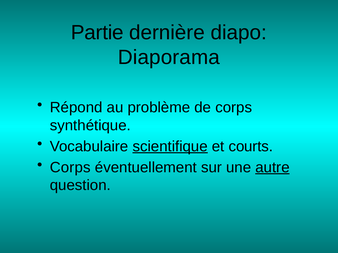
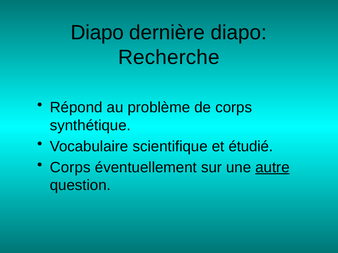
Partie: Partie -> Diapo (97, 33)
Diaporama: Diaporama -> Recherche (169, 57)
scientifique underline: present -> none (170, 147)
courts: courts -> étudié (251, 147)
